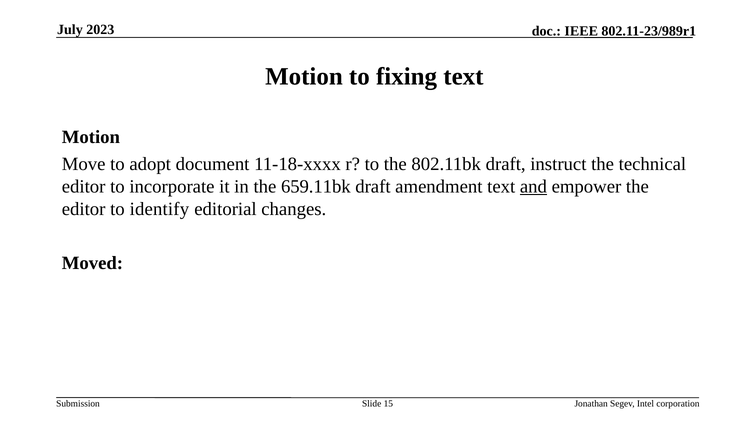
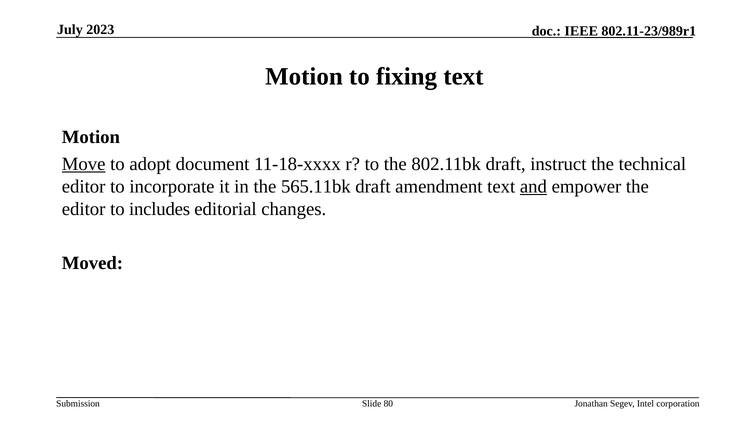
Move underline: none -> present (84, 164)
659.11bk: 659.11bk -> 565.11bk (316, 187)
identify: identify -> includes (160, 209)
15: 15 -> 80 (388, 404)
